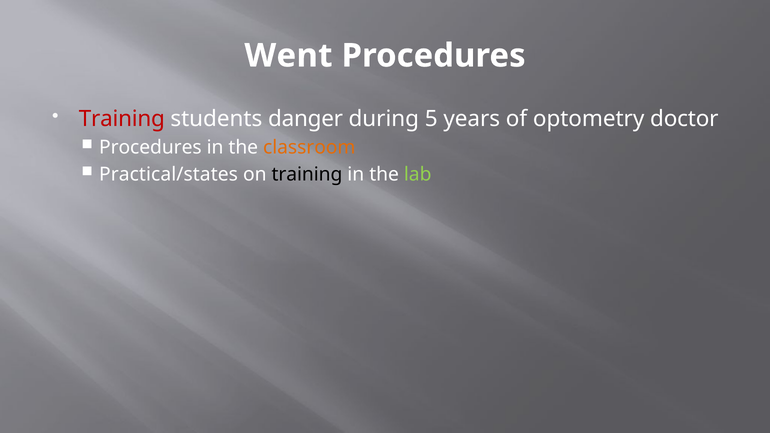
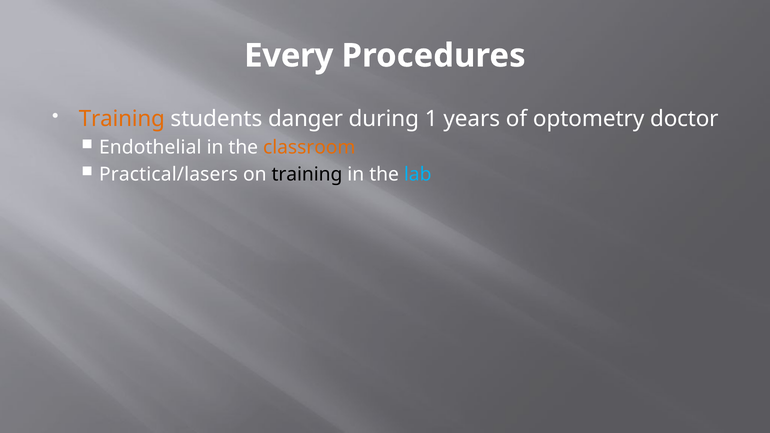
Went: Went -> Every (289, 56)
Training colour: red -> orange (122, 119)
5: 5 -> 1 (431, 119)
Procedures: Procedures -> Endothelial (150, 148)
Practical/states: Practical/states -> Practical/lasers (168, 175)
lab colour: light green -> light blue (418, 175)
